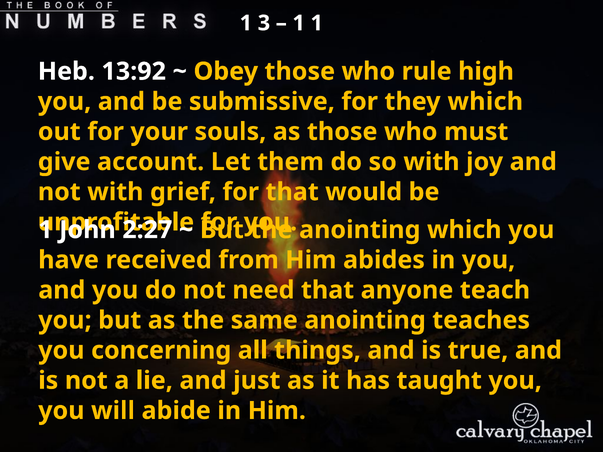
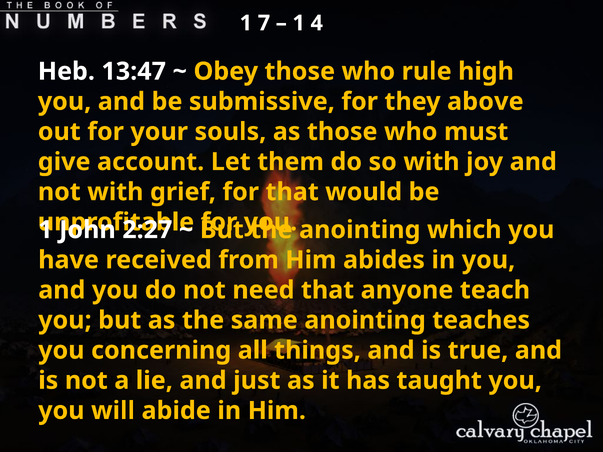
3: 3 -> 7 (264, 23)
1: 1 -> 4 (317, 23)
13:92: 13:92 -> 13:47 (134, 71)
they which: which -> above (485, 102)
